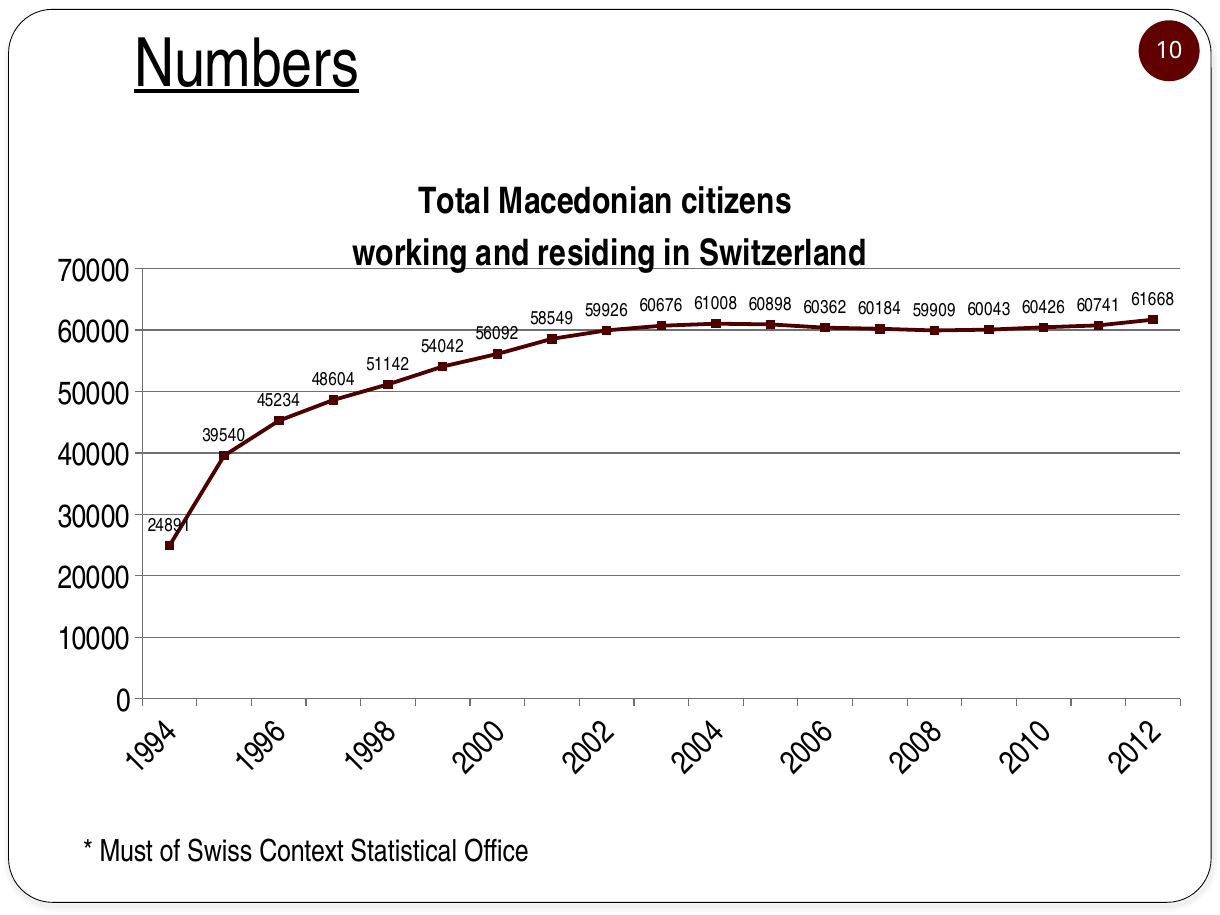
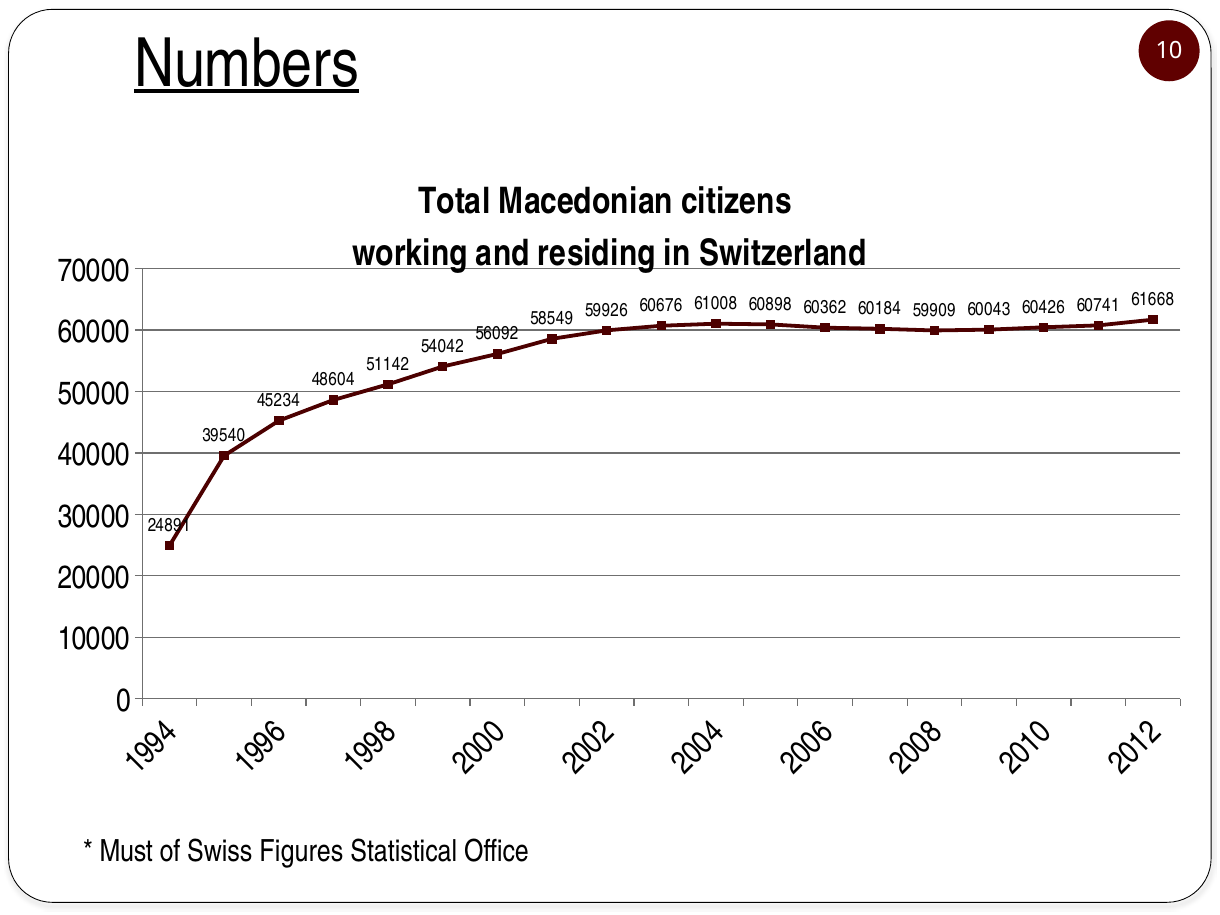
Context: Context -> Figures (301, 851)
